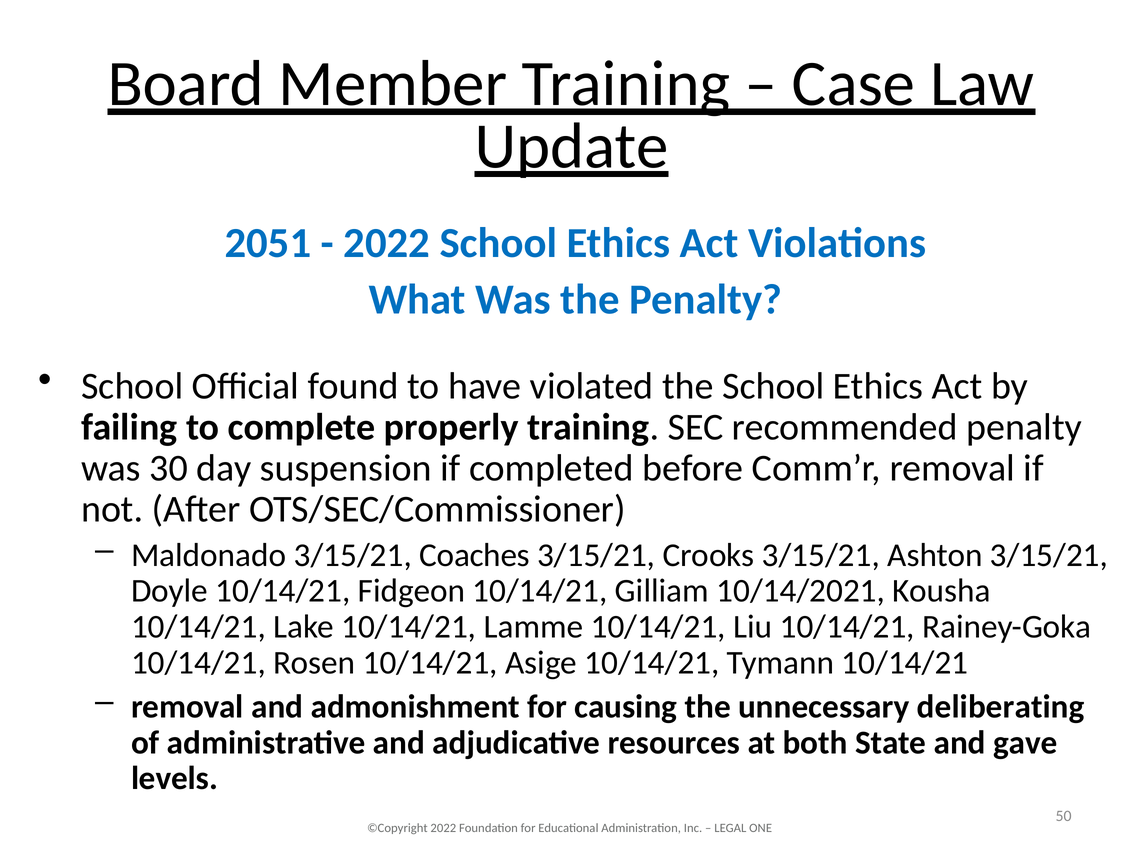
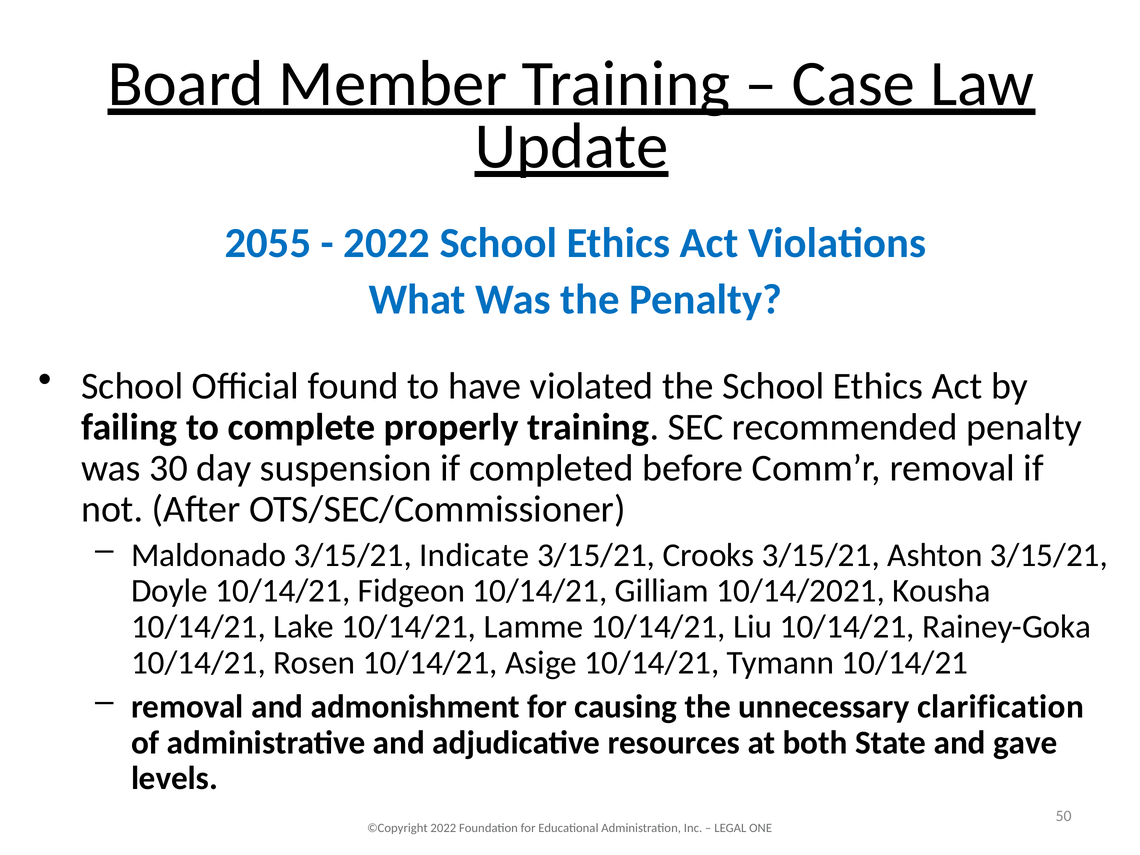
2051: 2051 -> 2055 (268, 243)
Coaches: Coaches -> Indicate (474, 555)
deliberating: deliberating -> clarification (1001, 707)
